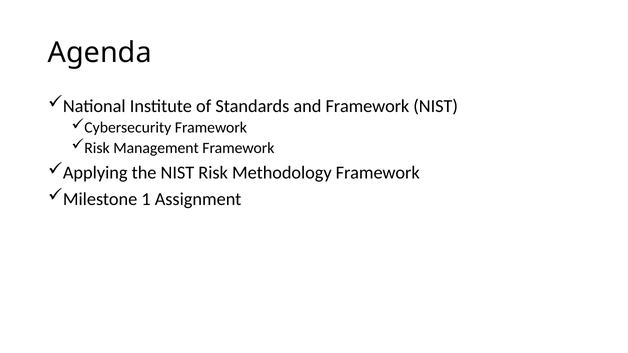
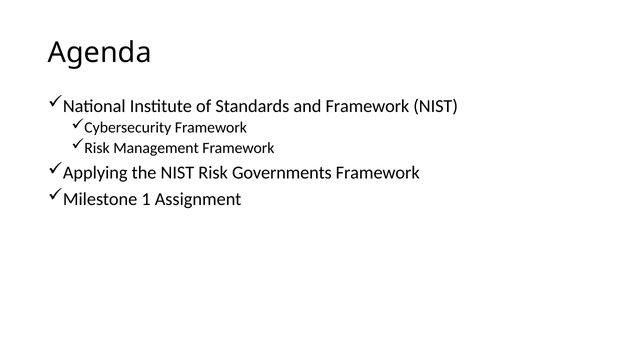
Methodology: Methodology -> Governments (282, 173)
